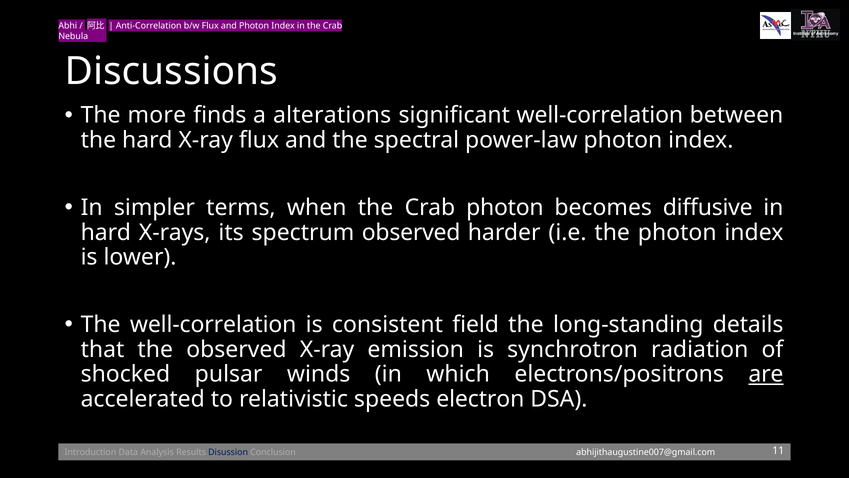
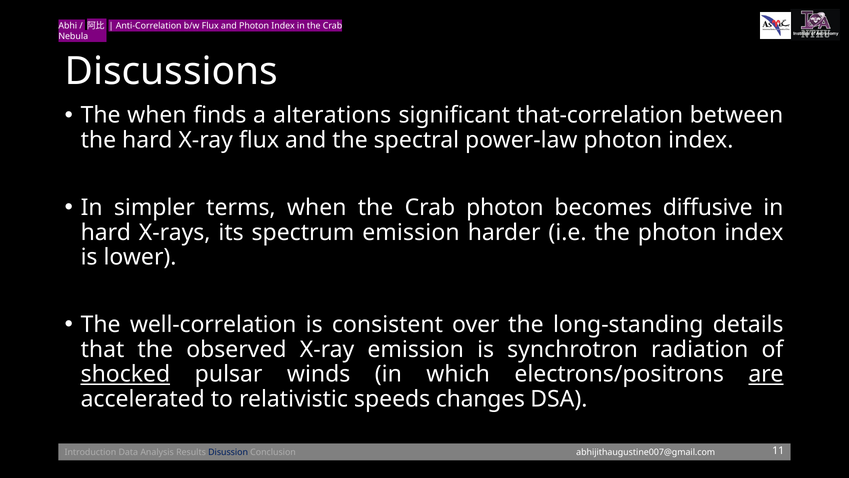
The more: more -> when (157, 115)
significant well-correlation: well-correlation -> that-correlation (600, 115)
spectrum observed: observed -> emission (411, 232)
field: field -> over (476, 324)
shocked underline: none -> present (125, 374)
electron: electron -> changes (480, 399)
